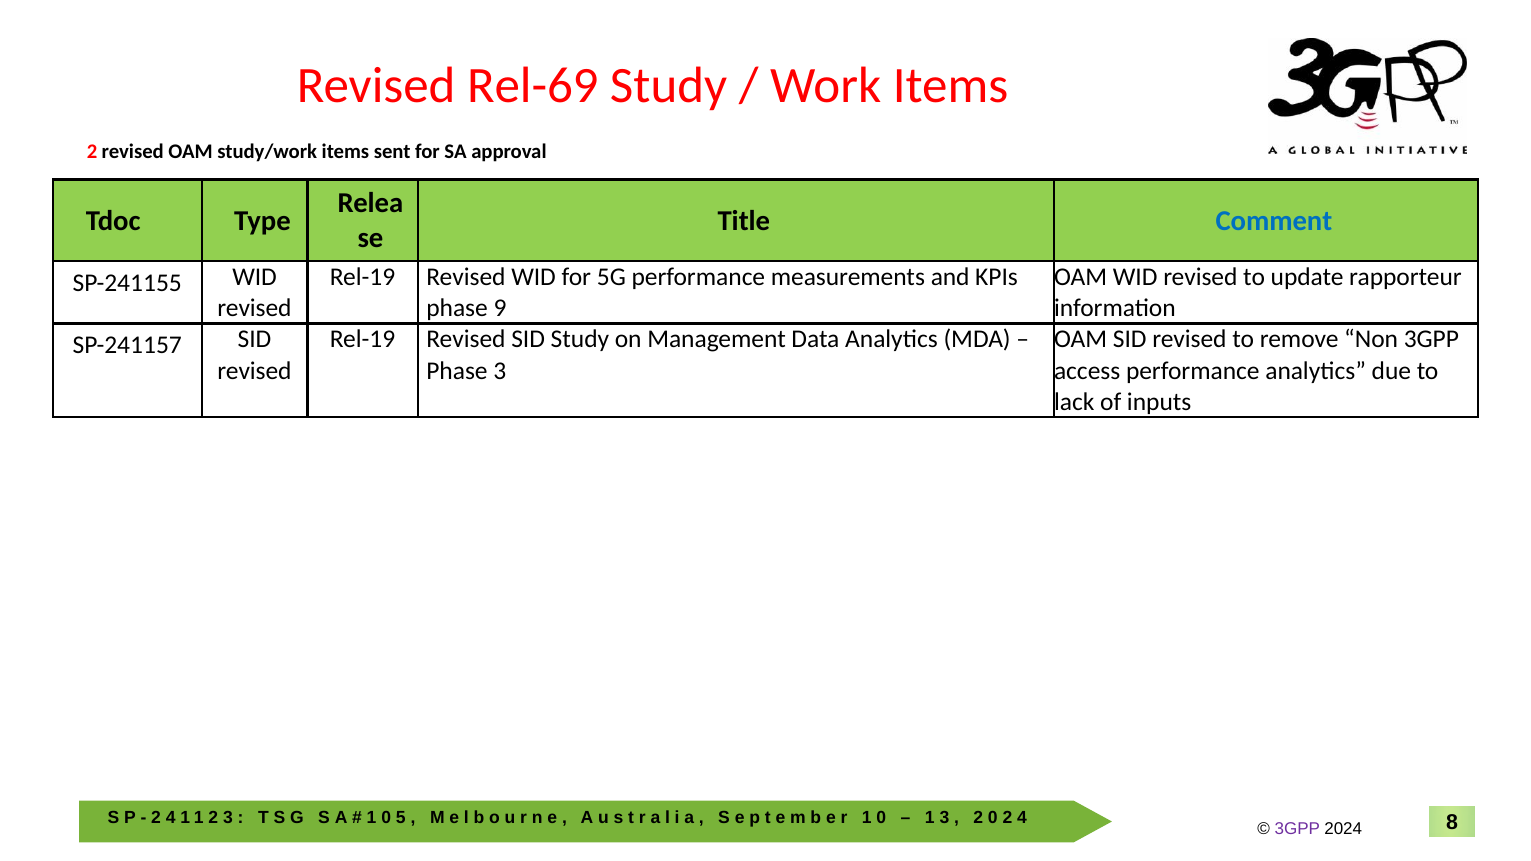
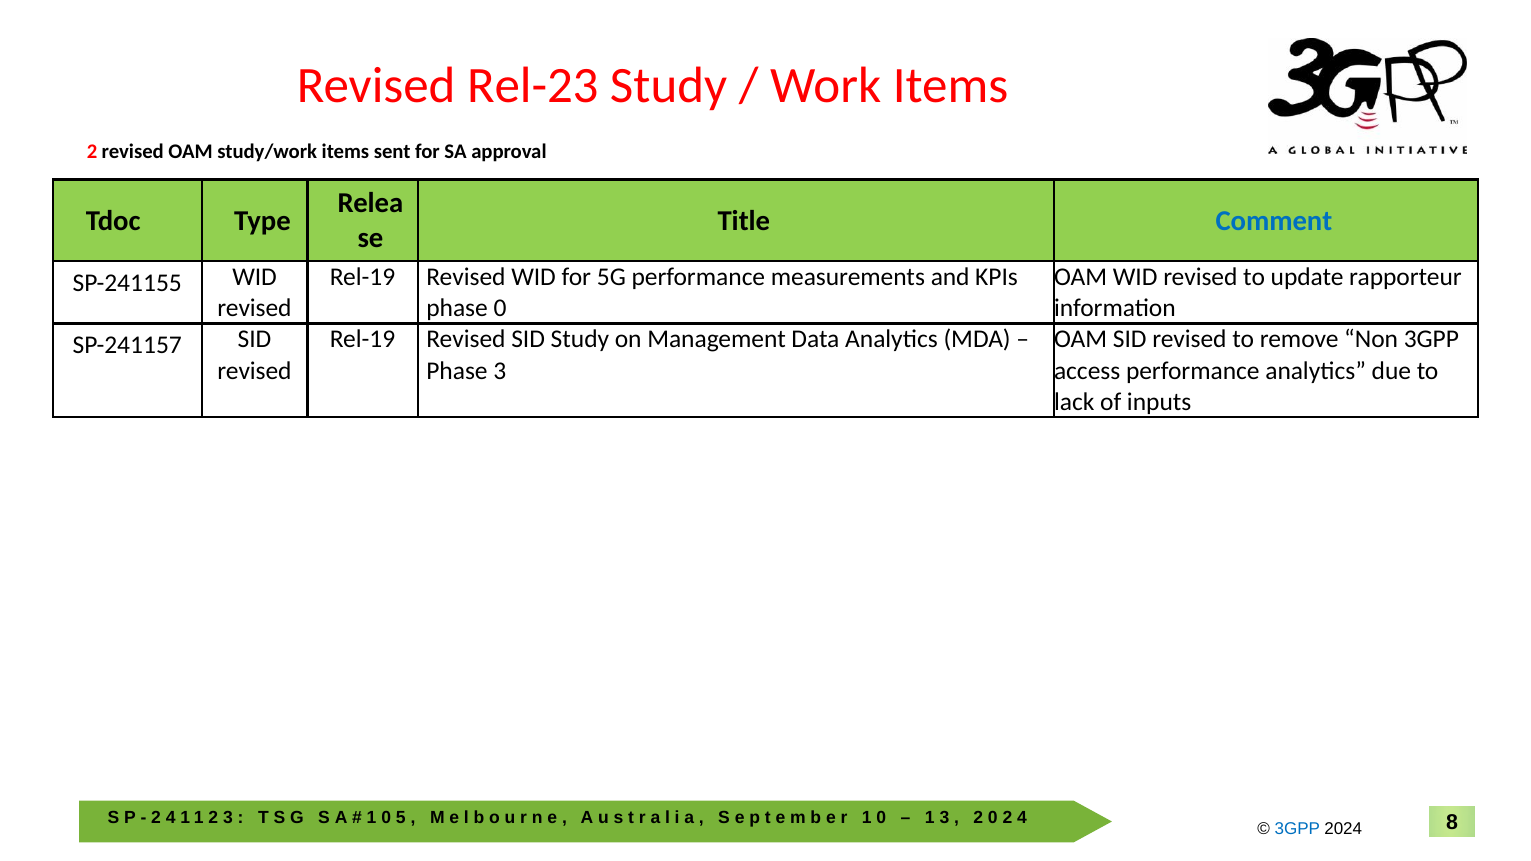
Rel-69: Rel-69 -> Rel-23 (533, 86)
phase 9: 9 -> 0 (500, 308)
3GPP colour: purple -> blue (1297, 829)
